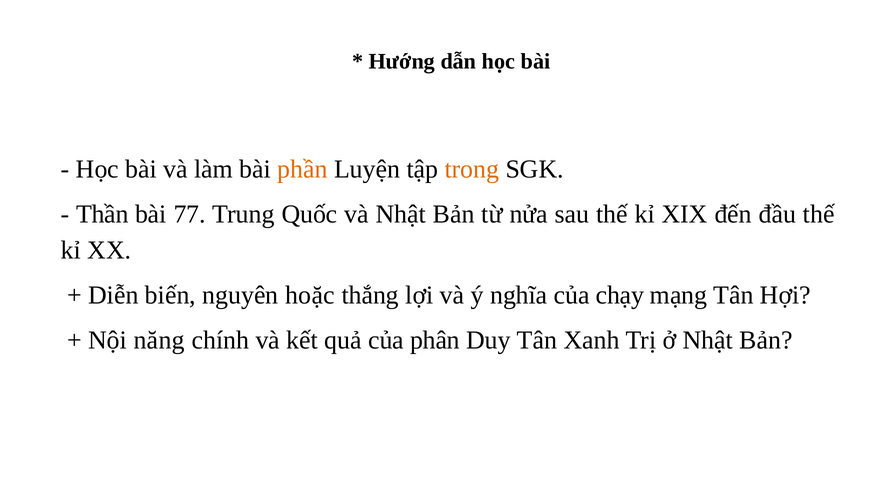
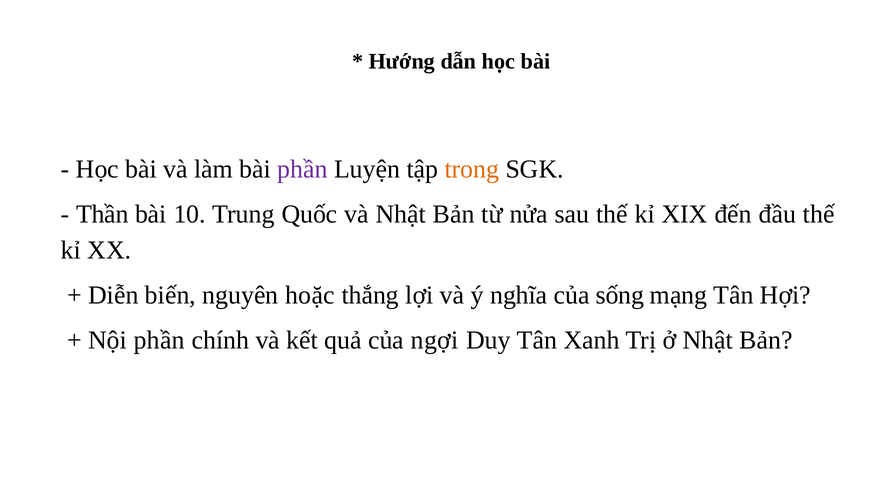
phần colour: orange -> purple (303, 169)
77: 77 -> 10 (190, 214)
chạy: chạy -> sống (620, 295)
Nội năng: năng -> phần (159, 340)
phân: phân -> ngợi (435, 340)
